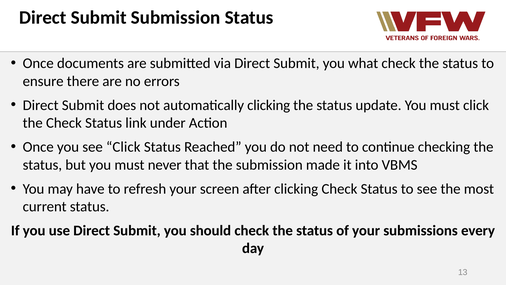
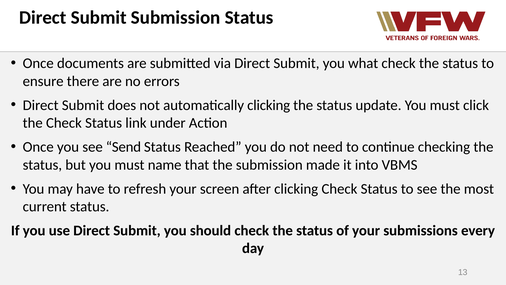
see Click: Click -> Send (123, 147)
never: never -> name (165, 165)
